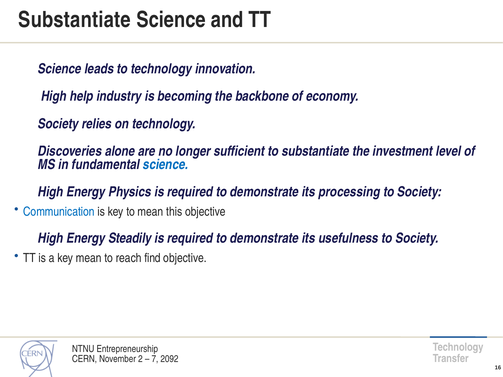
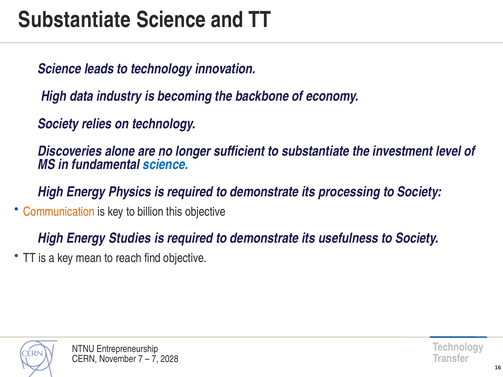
help: help -> data (81, 96)
Communication colour: blue -> orange (59, 212)
to mean: mean -> billion (151, 212)
Steadily: Steadily -> Studies (130, 238)
November 2: 2 -> 7 (140, 359)
2092: 2092 -> 2028 (169, 359)
